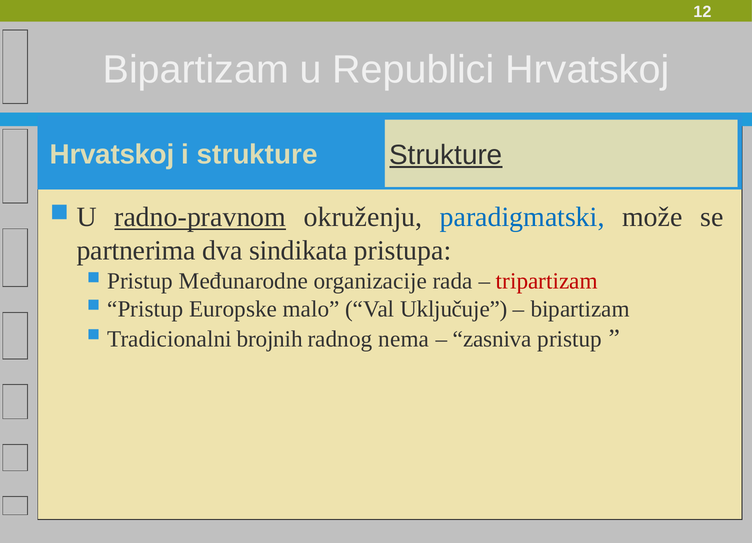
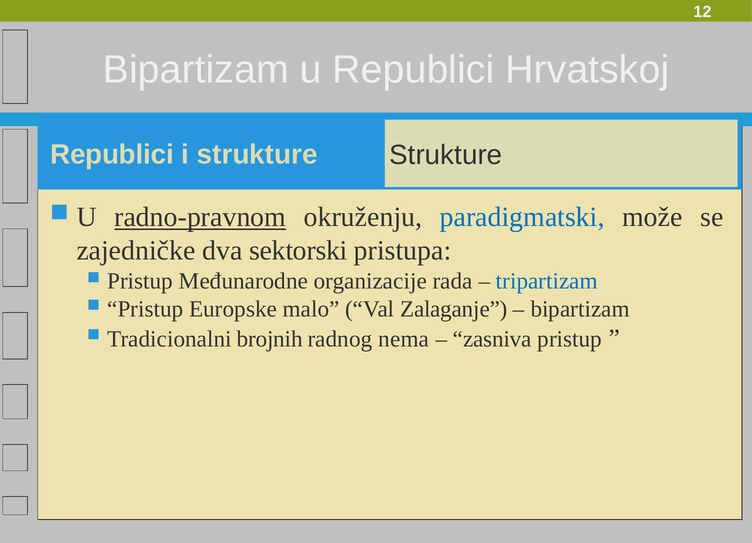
Hrvatskoj: Hrvatskoj -> Republici (112, 155)
Strukture underline: present -> none (446, 155)
partnerima: partnerima -> zajedničke (136, 251)
sindikata: sindikata -> sektorski (298, 251)
tripartizam colour: red -> blue (547, 281)
Uključuje: Uključuje -> Zalaganje (454, 309)
